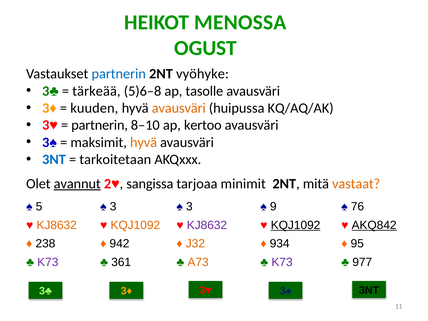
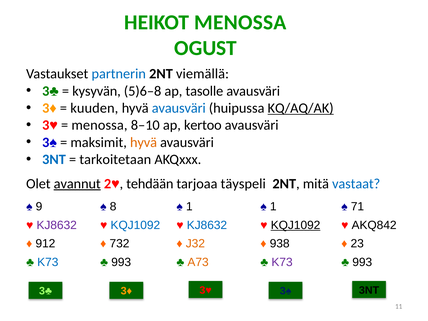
vyöhyke: vyöhyke -> viemällä (203, 74)
tärkeää: tärkeää -> kysyvän (97, 91)
avausväri colour: orange -> blue (179, 108)
KQ/AQ/AK underline: none -> present (301, 108)
partnerin: partnerin -> menossa (99, 125)
sangissa: sangissa -> tehdään (150, 184)
minimit: minimit -> täyspeli (243, 184)
vastaat colour: orange -> blue (356, 184)
5: 5 -> 9 (39, 207)
3: 3 -> 8 (113, 207)
3: 3 -> 1 (189, 207)
9: 9 -> 1 (273, 207)
76: 76 -> 71 (357, 207)
KJ8632 colour: orange -> purple (57, 225)
KQJ1092 colour: orange -> blue (135, 225)
KJ8632 colour: purple -> blue (207, 225)
AKQ842 underline: present -> none (374, 225)
238: 238 -> 912 (45, 244)
942: 942 -> 732 (119, 244)
934: 934 -> 938 (280, 244)
95: 95 -> 23 (357, 244)
K73 colour: purple -> blue (48, 262)
361: 361 -> 993 (121, 262)
977: 977 -> 993 (362, 262)
